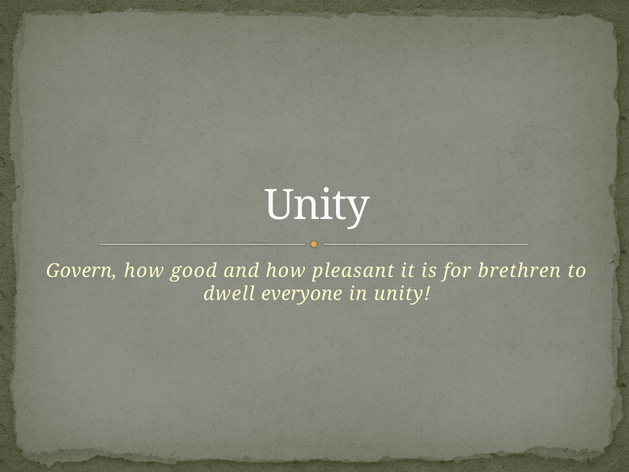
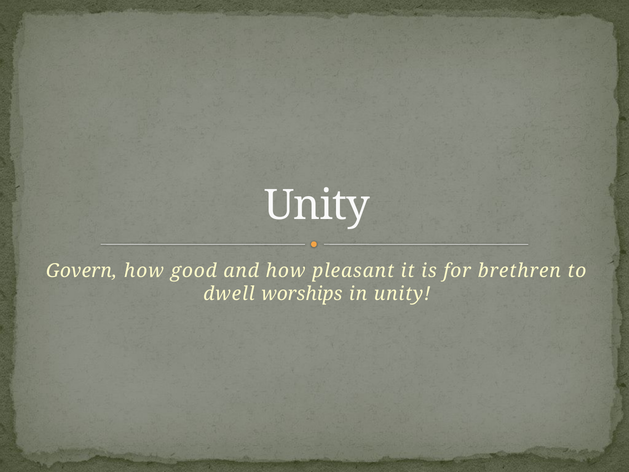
everyone: everyone -> worships (302, 294)
